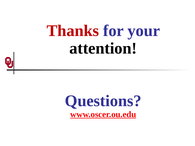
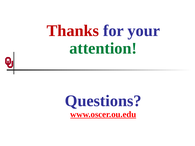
attention colour: black -> green (103, 48)
